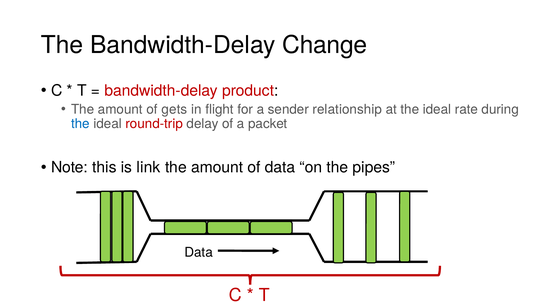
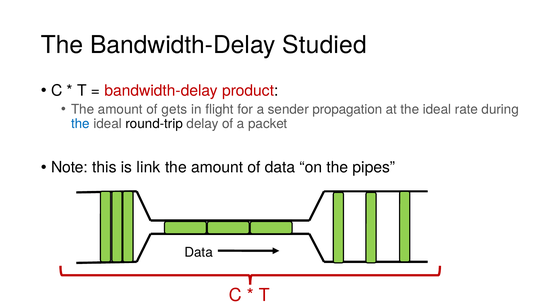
Change: Change -> Studied (325, 45)
relationship: relationship -> propagation (347, 109)
round-trip colour: red -> black (154, 124)
